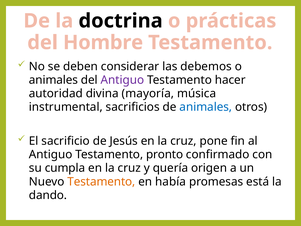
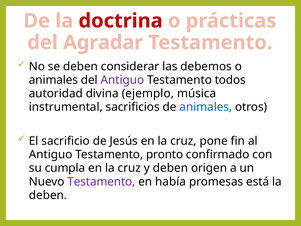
doctrina colour: black -> red (121, 21)
Hombre: Hombre -> Agradar (103, 42)
hacer: hacer -> todos (230, 80)
mayoría: mayoría -> ejemplo (148, 93)
y quería: quería -> deben (170, 168)
Testamento colour: orange -> purple (101, 181)
dando: dando -> deben (48, 195)
